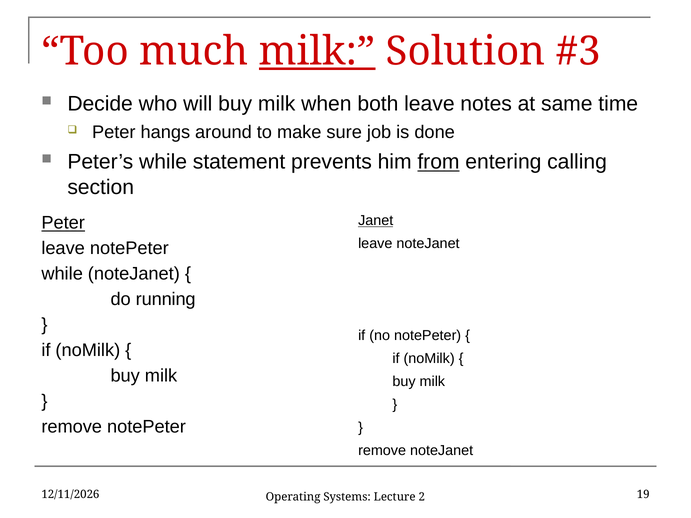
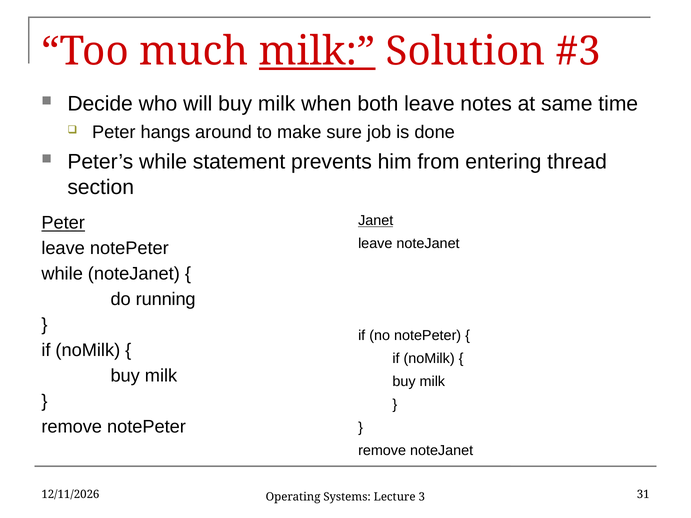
from underline: present -> none (438, 162)
calling: calling -> thread (577, 162)
19: 19 -> 31 (643, 495)
2: 2 -> 3 (422, 497)
